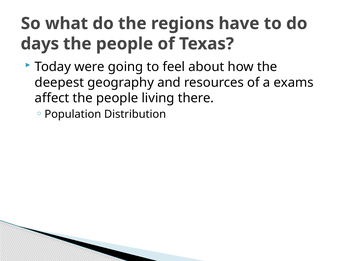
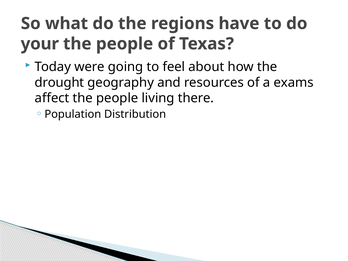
days: days -> your (40, 44)
deepest: deepest -> drought (59, 83)
